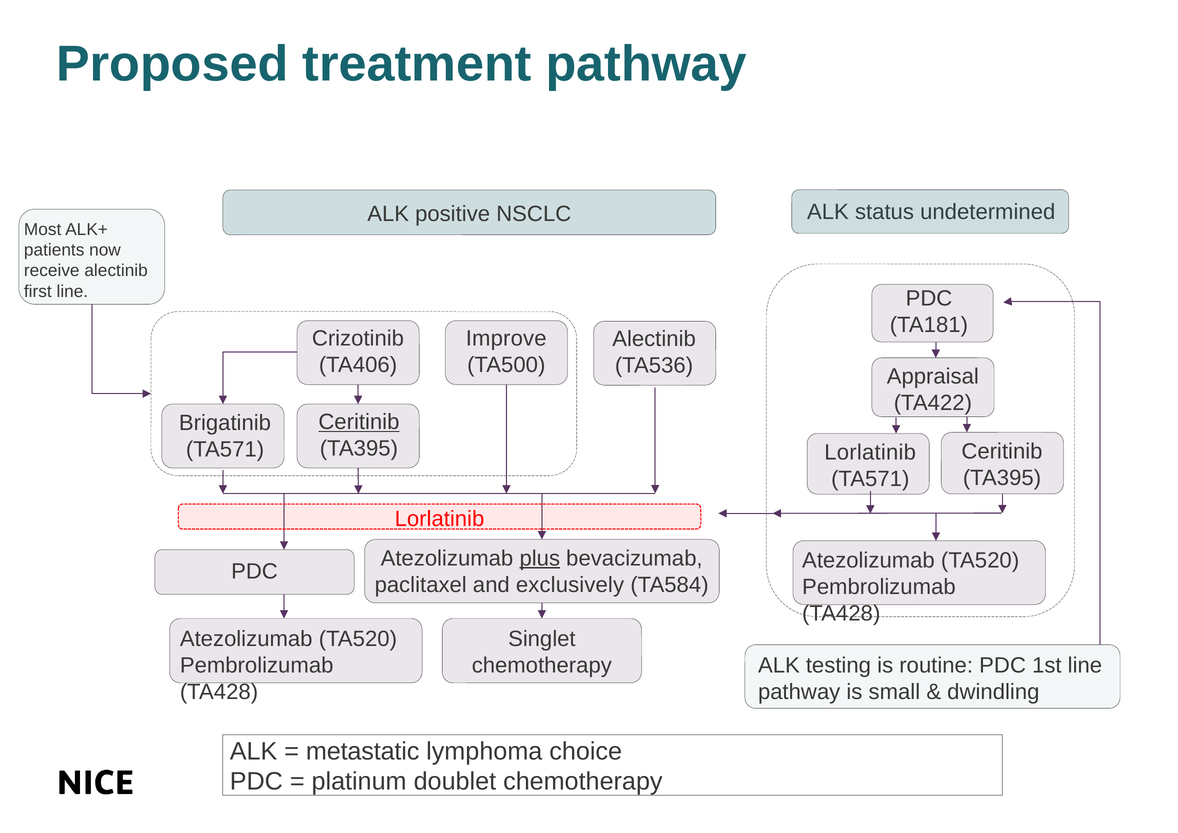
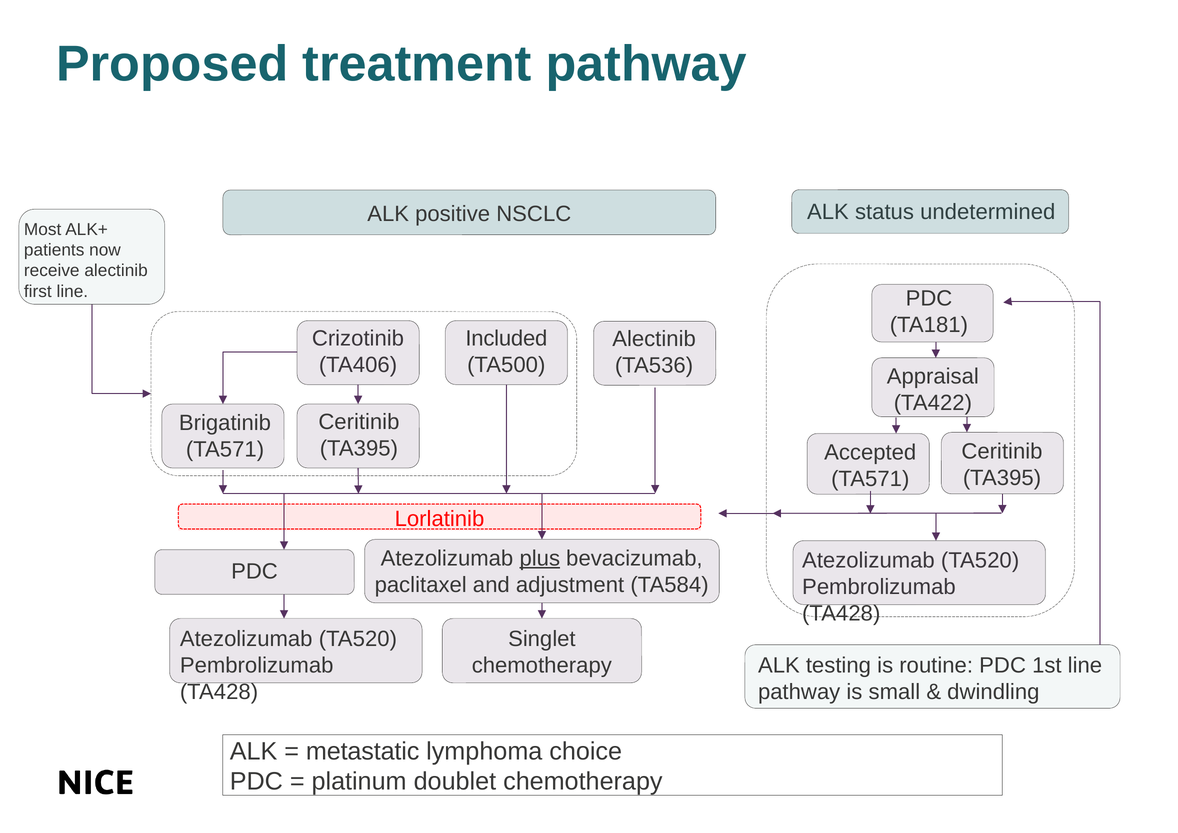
Improve: Improve -> Included (506, 339)
Ceritinib underline: present -> none (359, 422)
Lorlatinib: Lorlatinib -> Accepted (870, 453)
exclusively: exclusively -> adjustment (570, 585)
